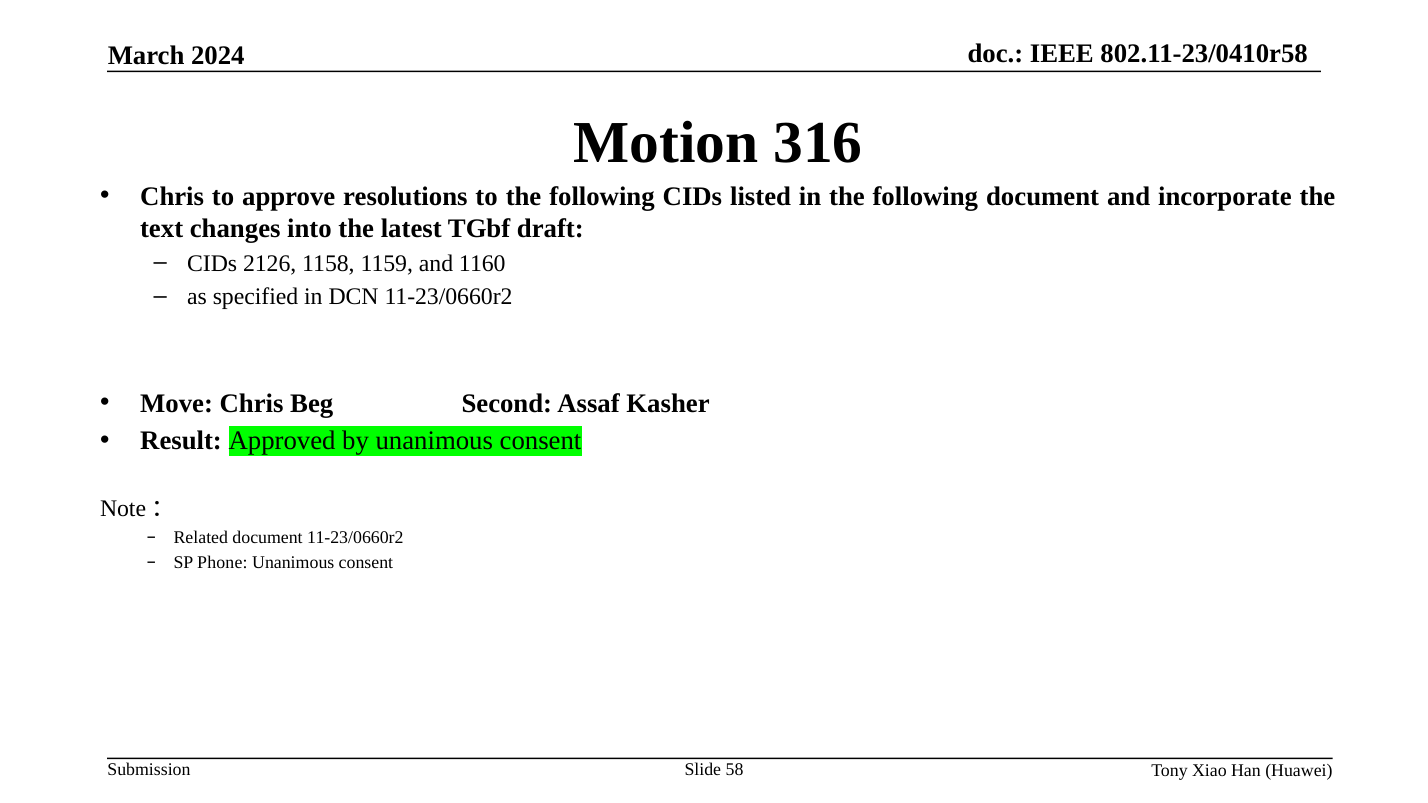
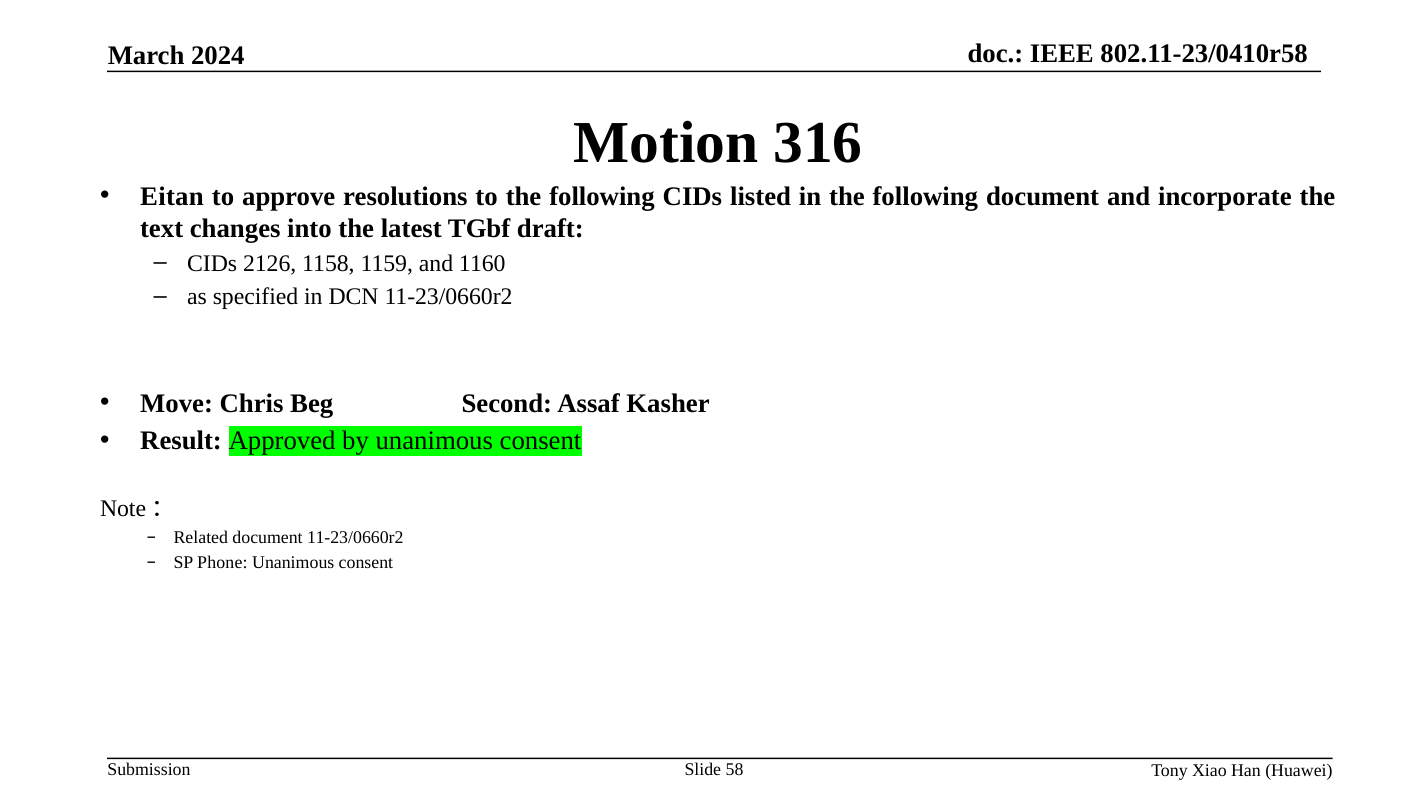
Chris: Chris -> Eitan (172, 196)
